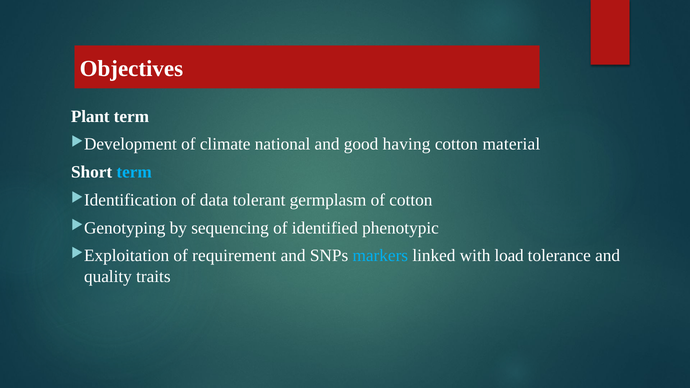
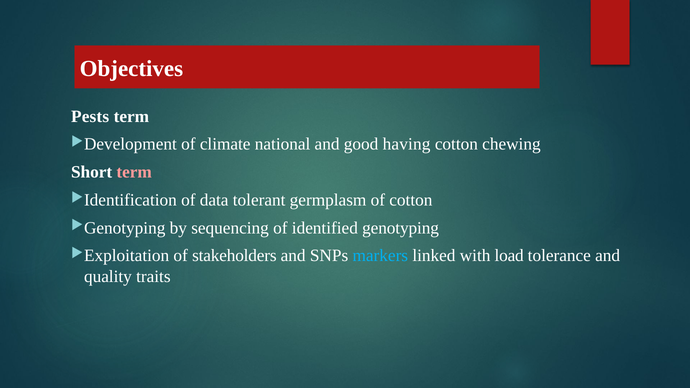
Plant: Plant -> Pests (90, 116)
material: material -> chewing (511, 144)
term colour: light blue -> pink (134, 172)
phenotypic: phenotypic -> genotyping (401, 228)
requirement: requirement -> stakeholders (234, 256)
